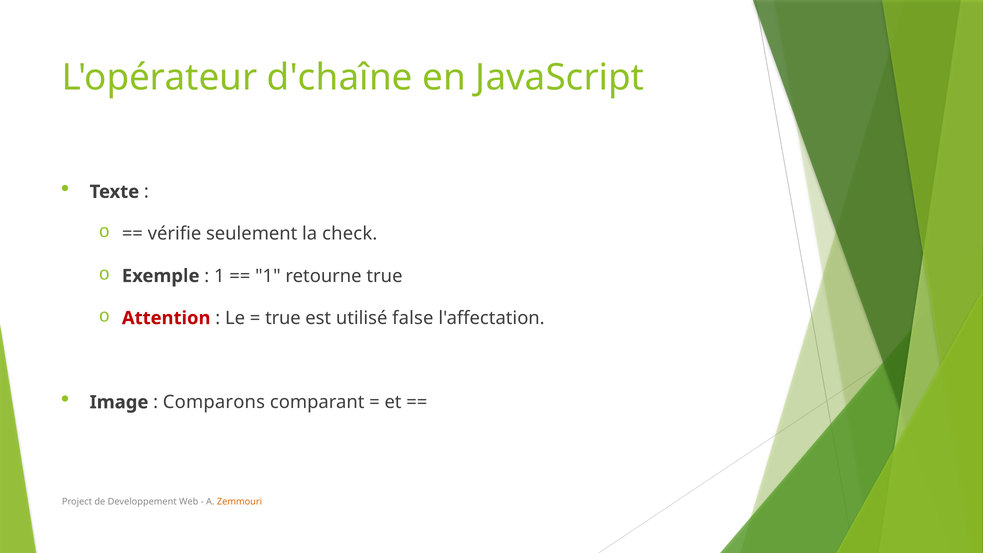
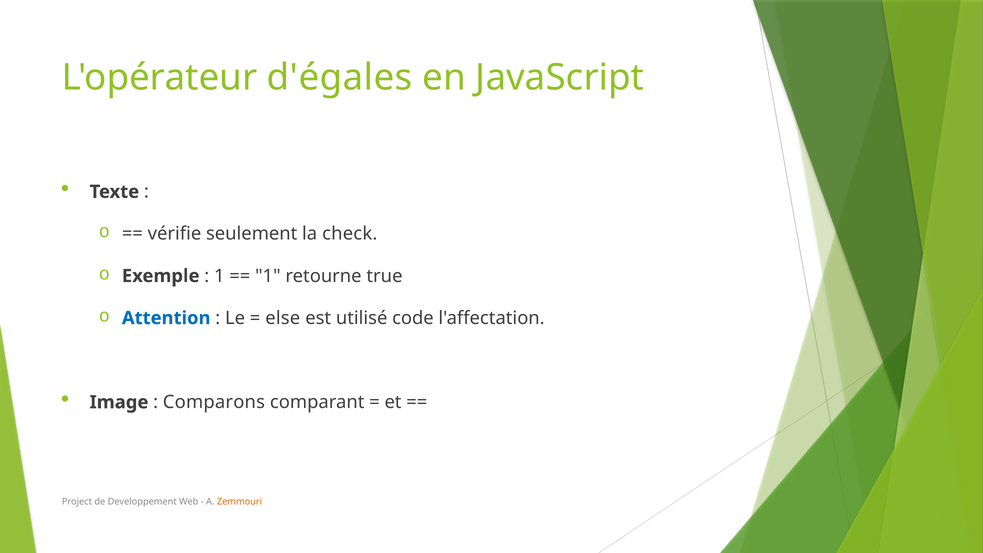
d'chaîne: d'chaîne -> d'égales (340, 78)
Attention colour: red -> blue (166, 318)
true: true -> else (283, 318)
false: false -> code (413, 318)
